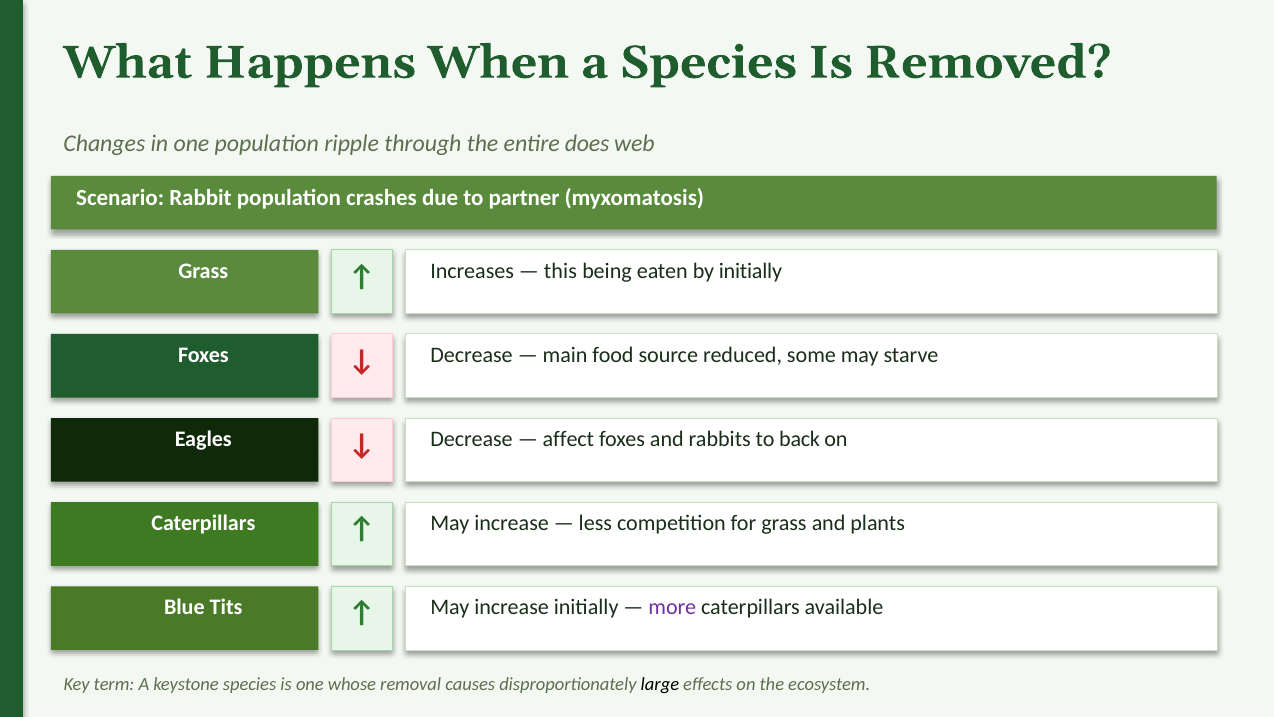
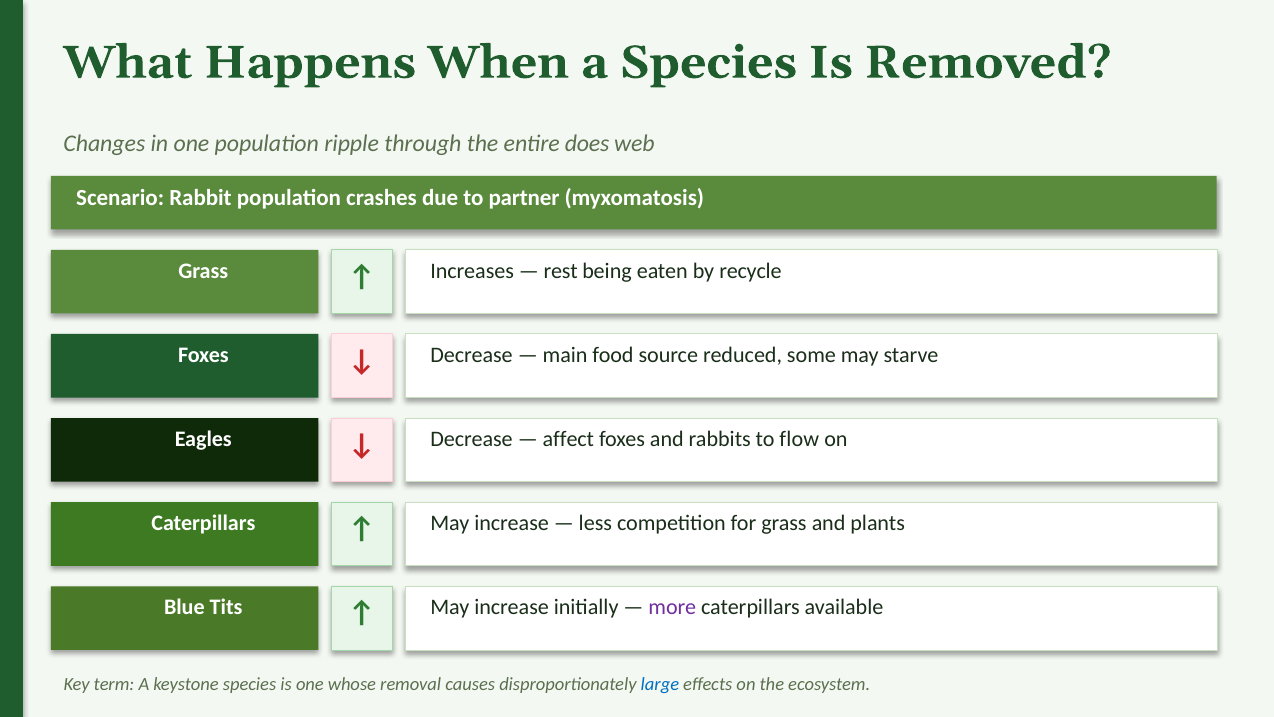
this: this -> rest (561, 271)
by initially: initially -> recycle (750, 271)
back: back -> flow (799, 439)
large colour: black -> blue (660, 684)
